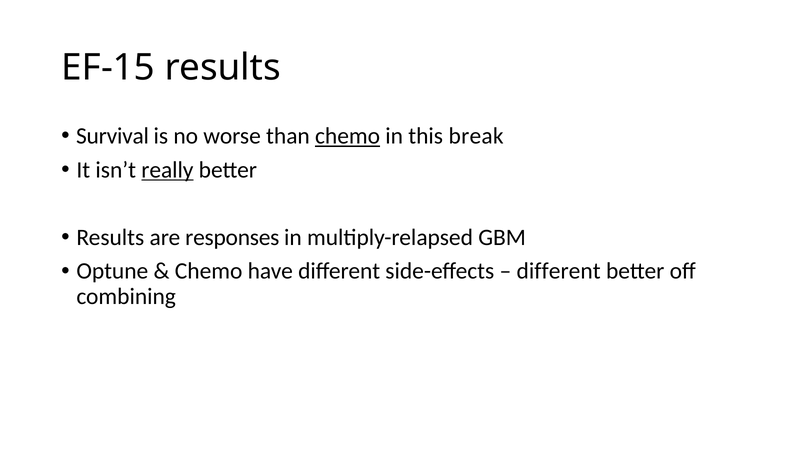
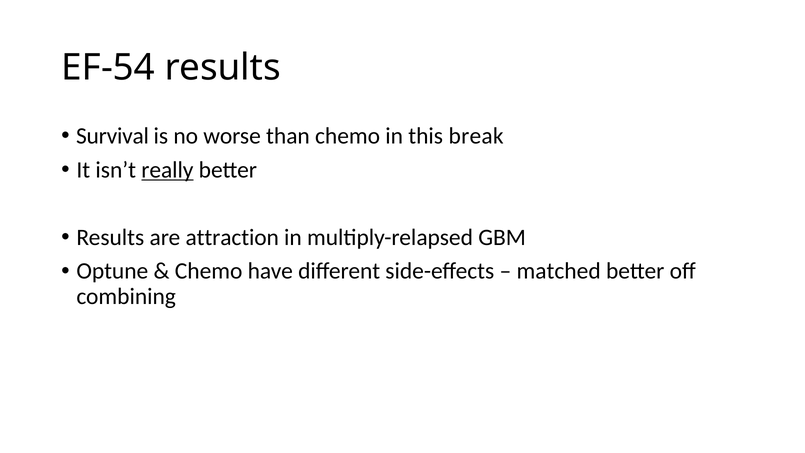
EF-15: EF-15 -> EF-54 (108, 68)
chemo underline: present -> none (348, 136)
responses: responses -> attraction (232, 237)
different: different -> matched (559, 271)
